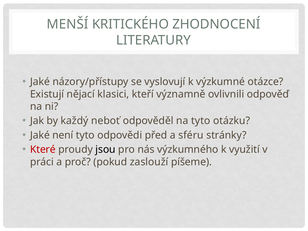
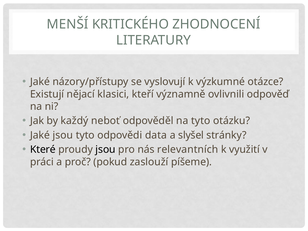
Jaké není: není -> jsou (63, 135)
před: před -> data (156, 135)
sféru: sféru -> slyšel (191, 135)
Které colour: red -> black (43, 150)
výzkumného: výzkumného -> relevantních (188, 150)
